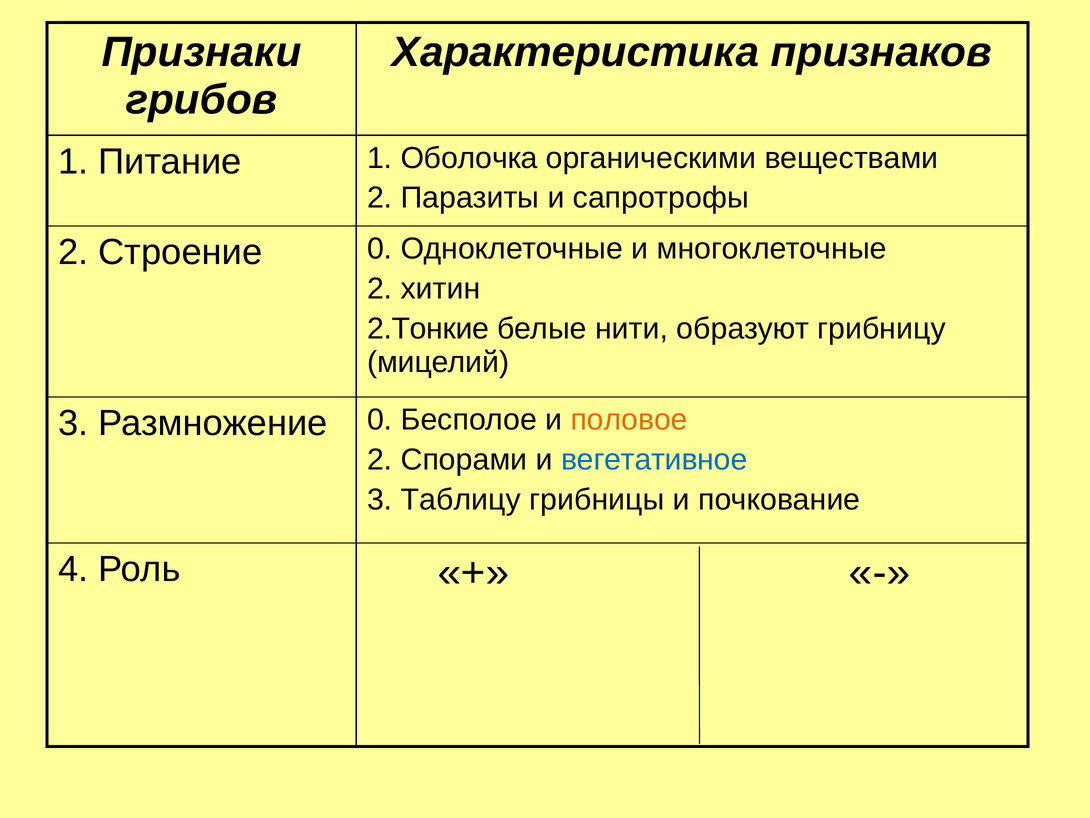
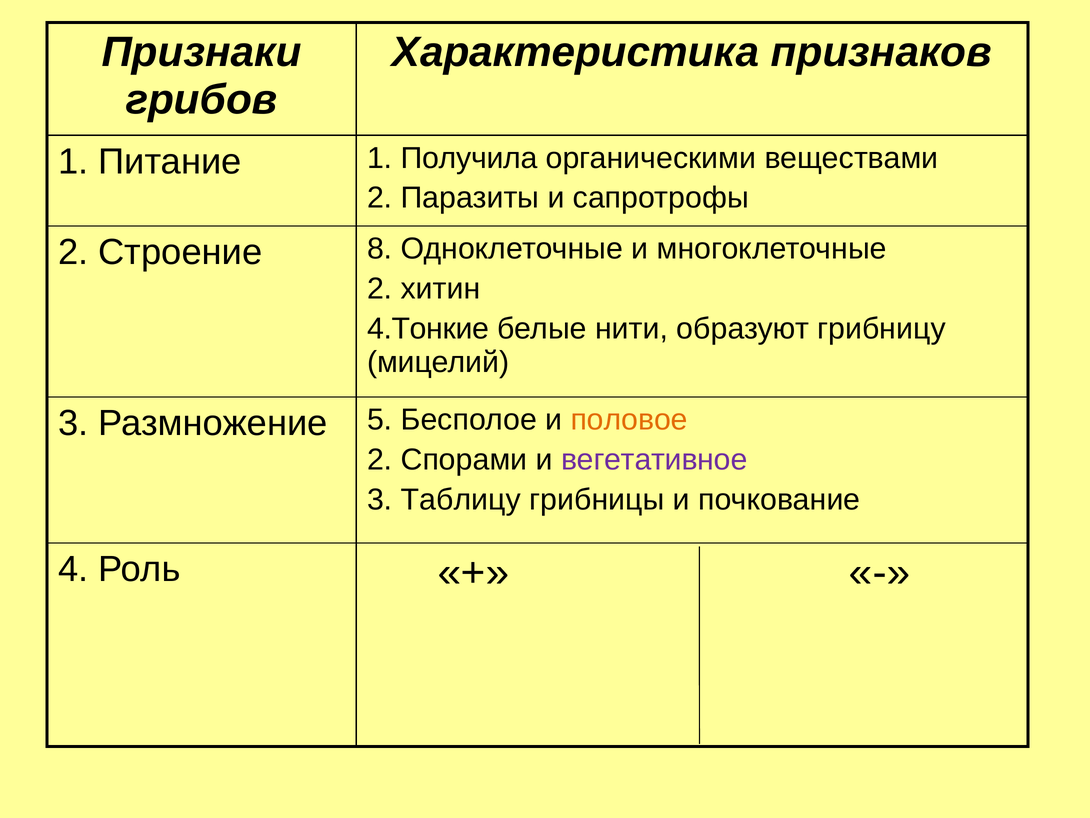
Оболочка: Оболочка -> Получила (469, 158)
Строение 0: 0 -> 8 (380, 249)
2.Тонкие: 2.Тонкие -> 4.Тонкие (428, 328)
Размножение 0: 0 -> 5 (380, 420)
вегетативное colour: blue -> purple (654, 459)
